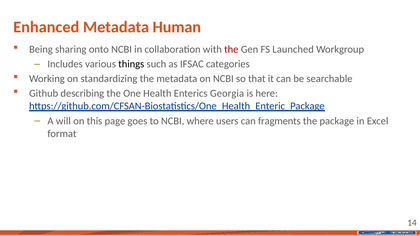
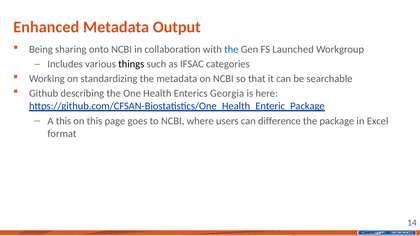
Human: Human -> Output (177, 27)
the colour: red -> blue (231, 49)
A will: will -> this (63, 121)
fragments: fragments -> difference (279, 121)
